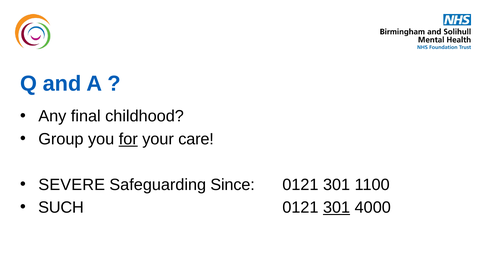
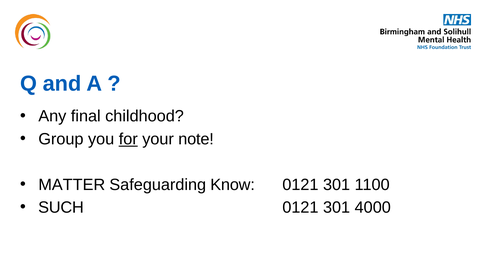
care: care -> note (196, 139)
SEVERE: SEVERE -> MATTER (72, 184)
Since: Since -> Know (233, 184)
301 underline: present -> none (337, 207)
